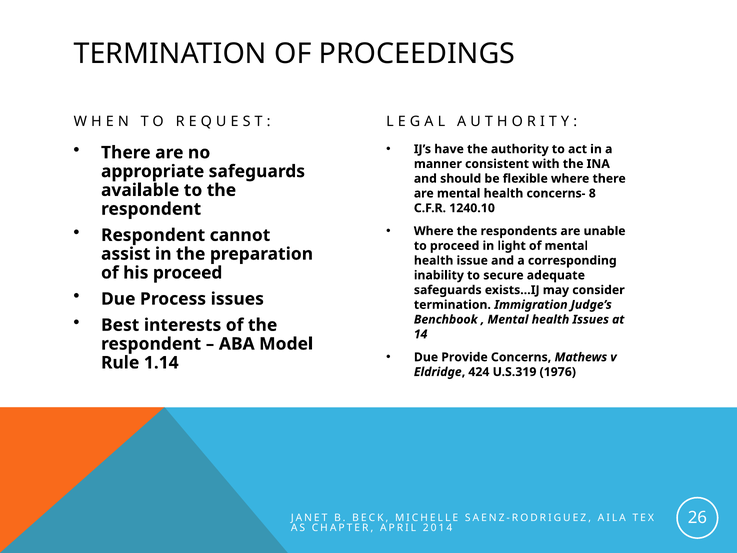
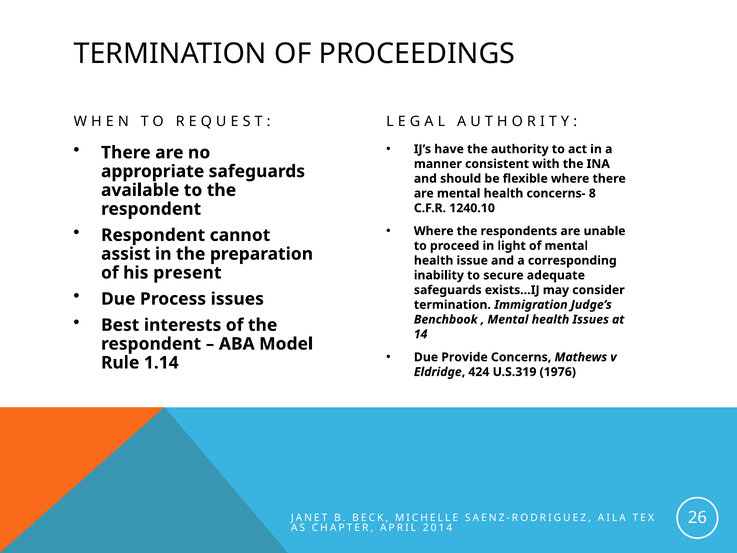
his proceed: proceed -> present (187, 273)
